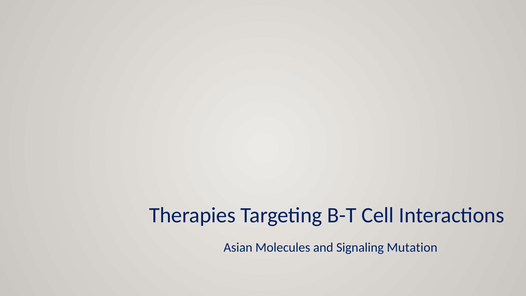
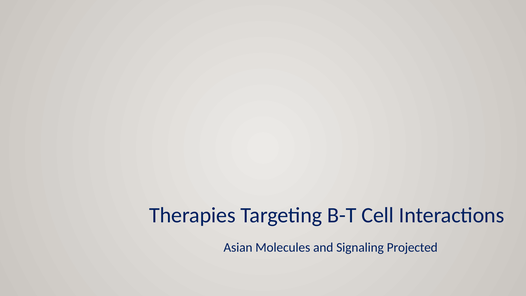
Mutation: Mutation -> Projected (412, 247)
